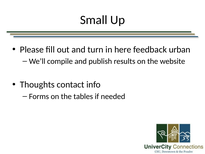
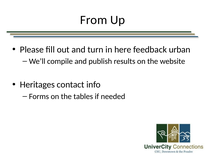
Small: Small -> From (94, 20)
Thoughts: Thoughts -> Heritages (37, 85)
